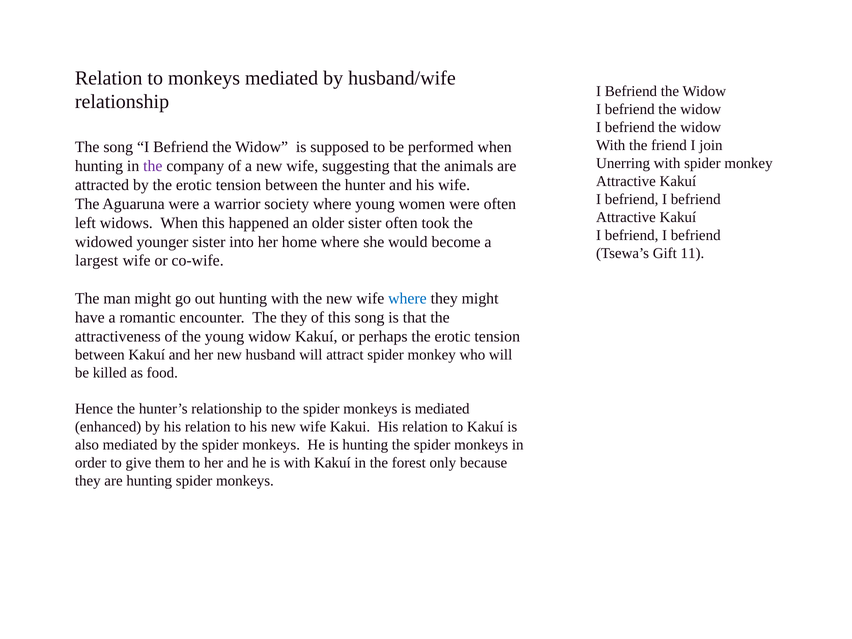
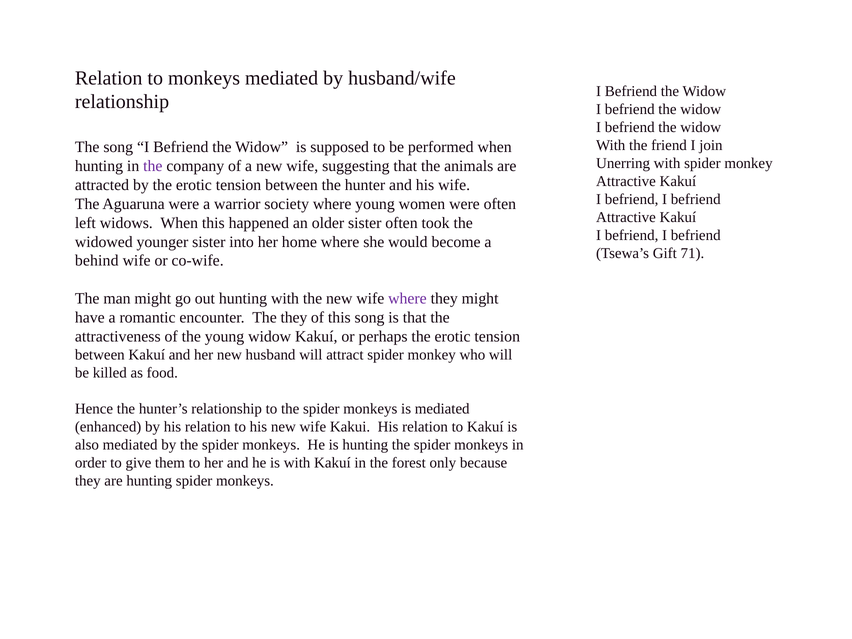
11: 11 -> 71 (692, 253)
largest: largest -> behind (97, 261)
where colour: blue -> purple (407, 299)
